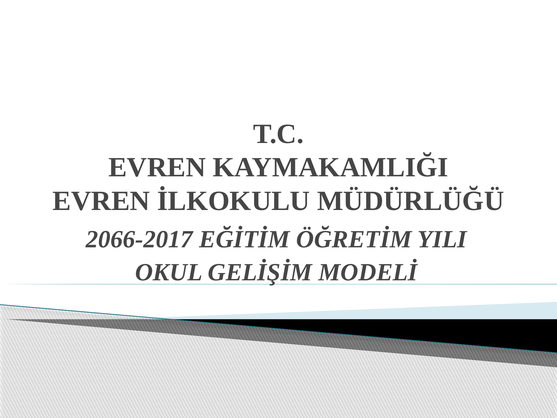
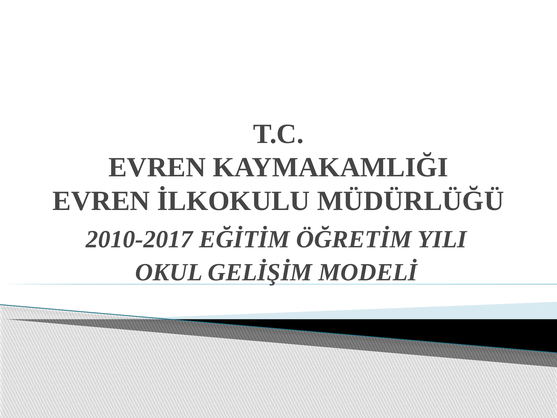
2066-2017: 2066-2017 -> 2010-2017 (139, 239)
